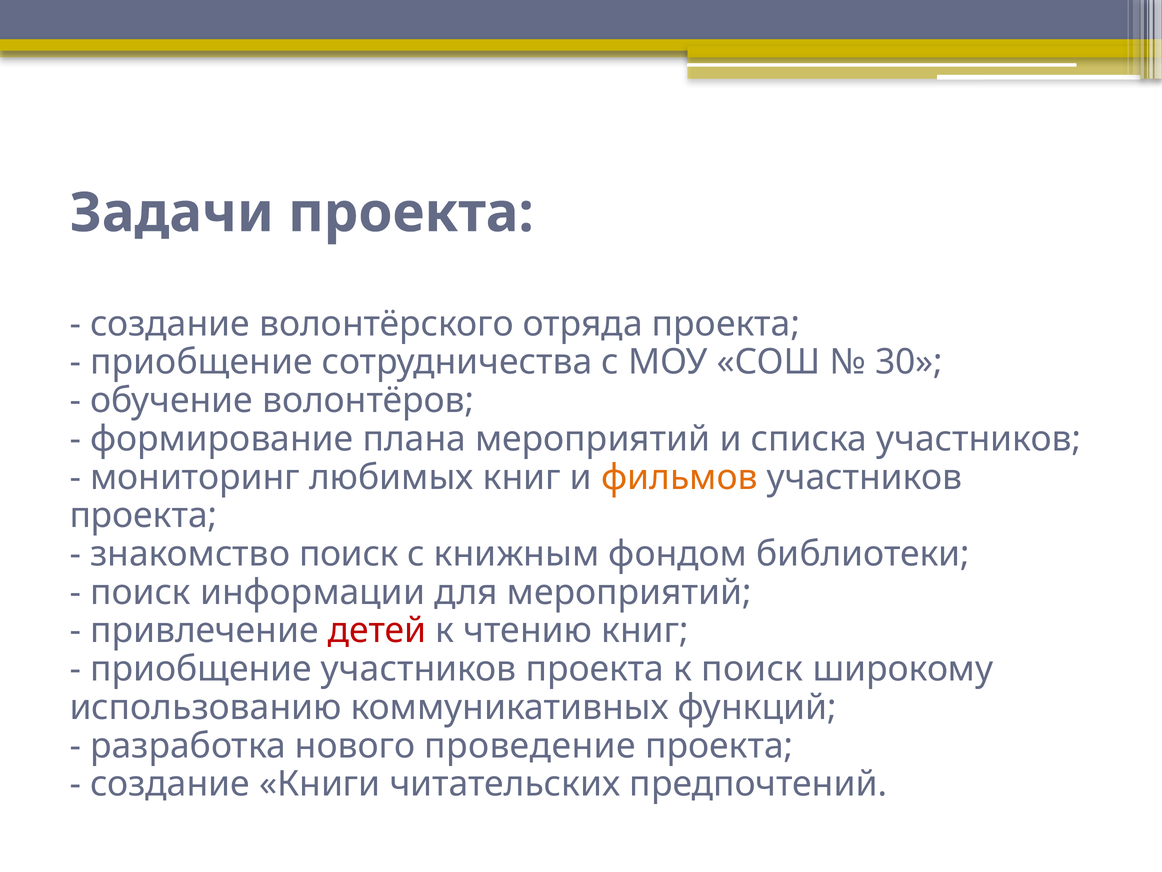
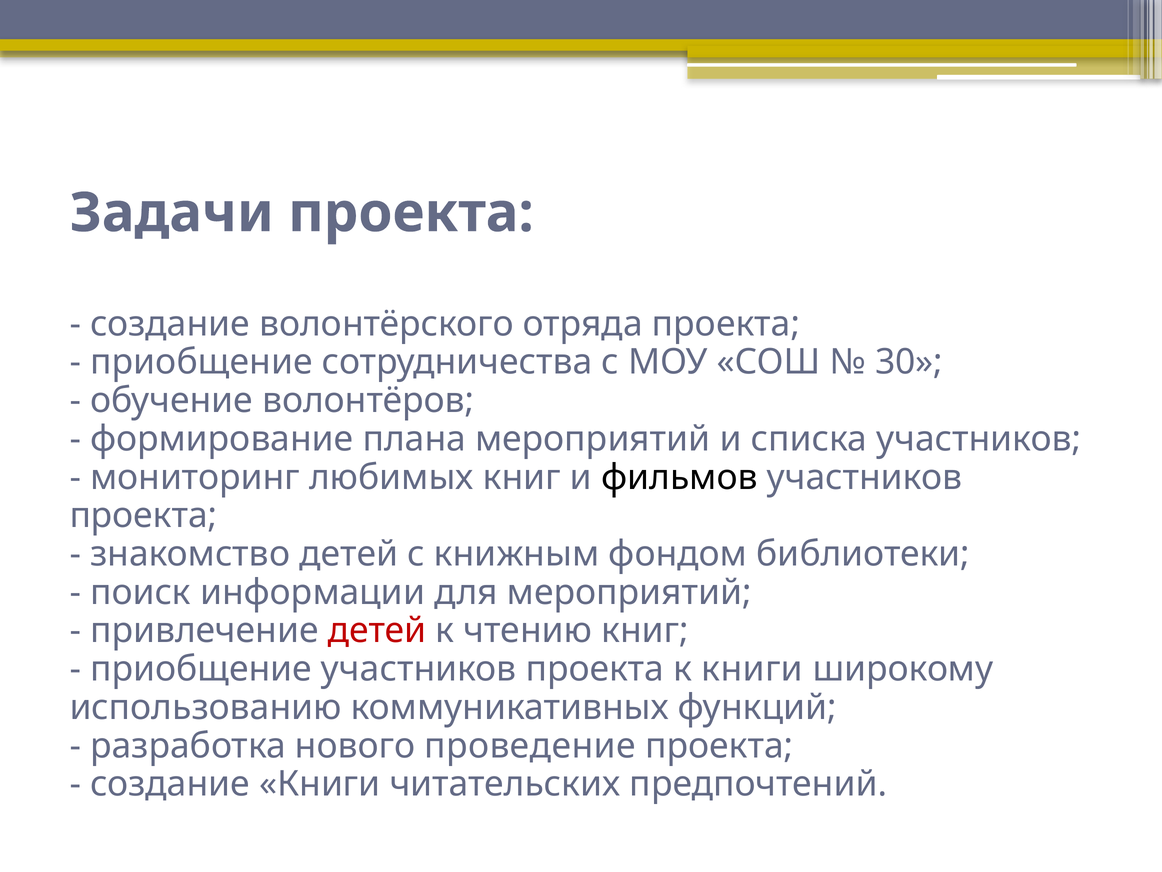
фильмов colour: orange -> black (679, 477)
знакомство поиск: поиск -> детей (349, 554)
к поиск: поиск -> книги (752, 669)
